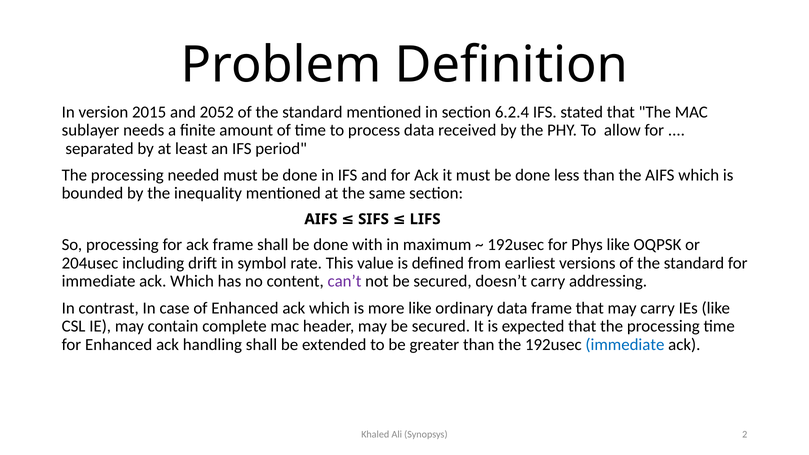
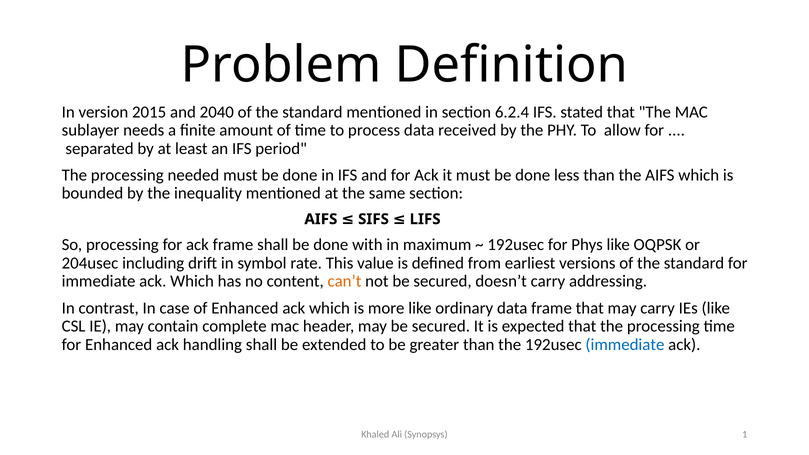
2052: 2052 -> 2040 (217, 112)
can’t colour: purple -> orange (344, 281)
2: 2 -> 1 (745, 434)
